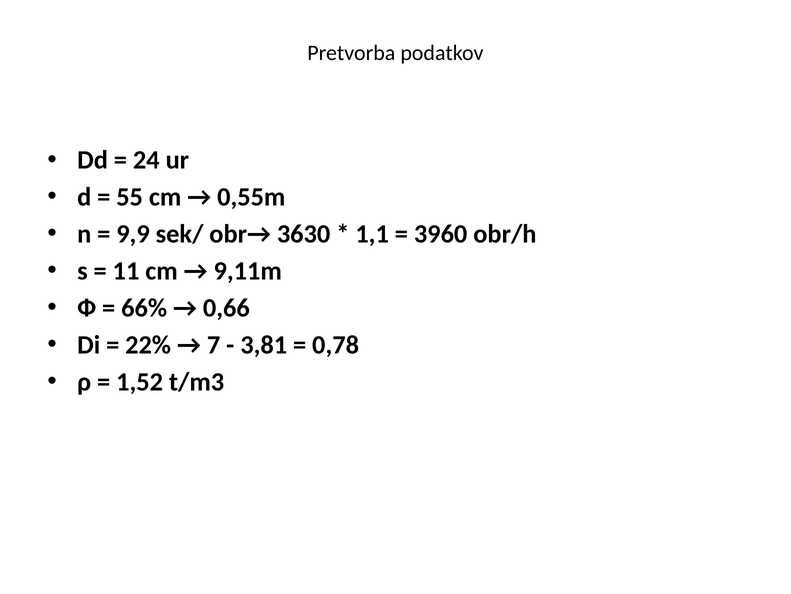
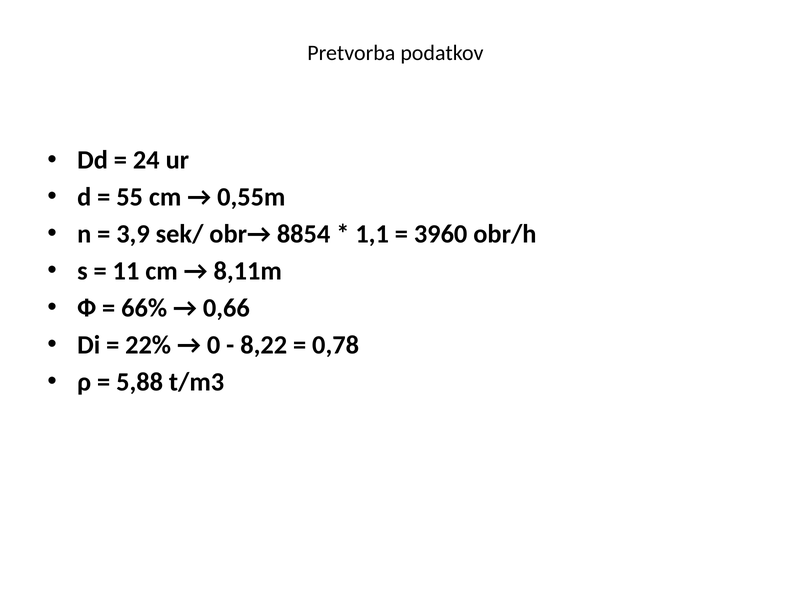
9,9: 9,9 -> 3,9 (133, 234)
3630: 3630 -> 8854 (304, 234)
9,11m: 9,11m -> 8,11m (248, 271)
7: 7 -> 0 (214, 345)
3,81: 3,81 -> 8,22 (264, 345)
1,52: 1,52 -> 5,88 (140, 381)
